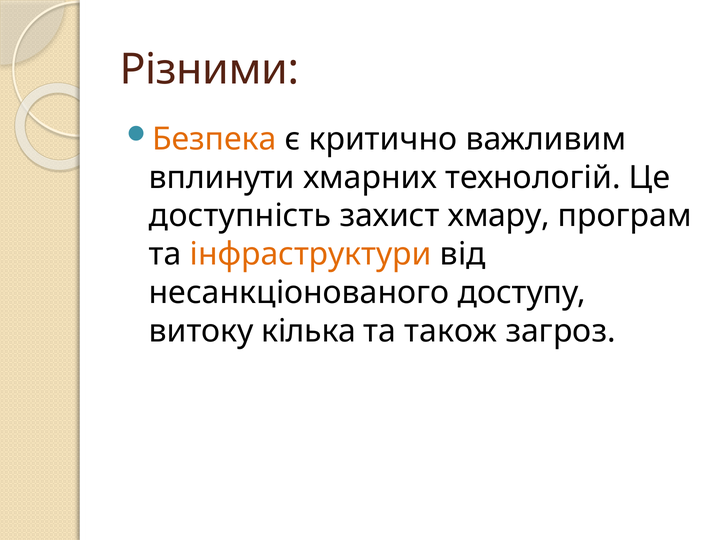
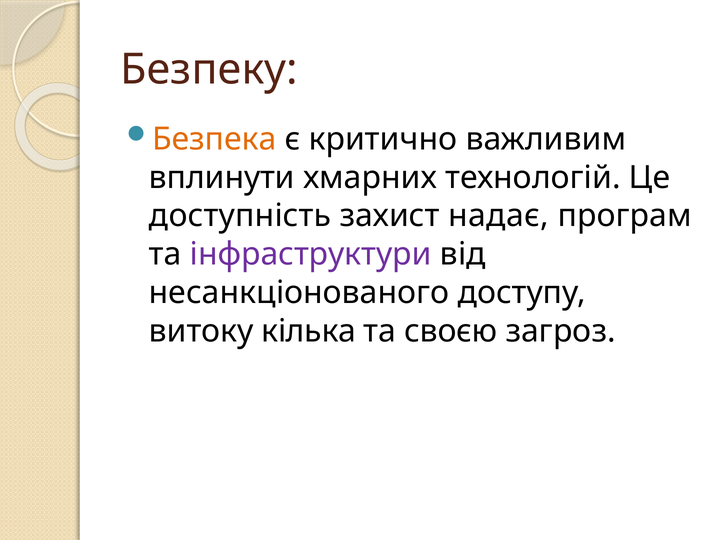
Різними: Різними -> Безпеку (209, 70)
хмару: хмару -> надає (499, 216)
інфраструктури colour: orange -> purple (311, 254)
також: також -> своєю (451, 331)
